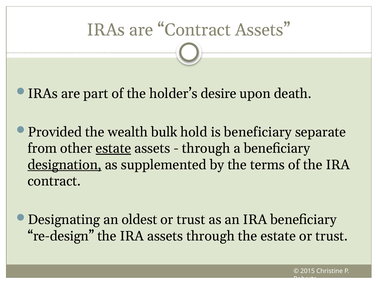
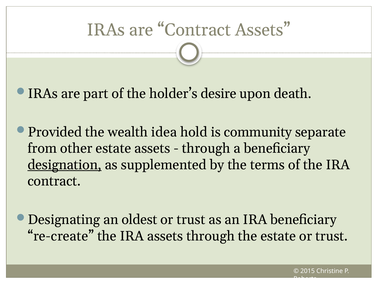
bulk: bulk -> idea (164, 132)
is beneficiary: beneficiary -> community (258, 132)
estate underline: present -> none (113, 148)
re-design: re-design -> re-create (61, 236)
